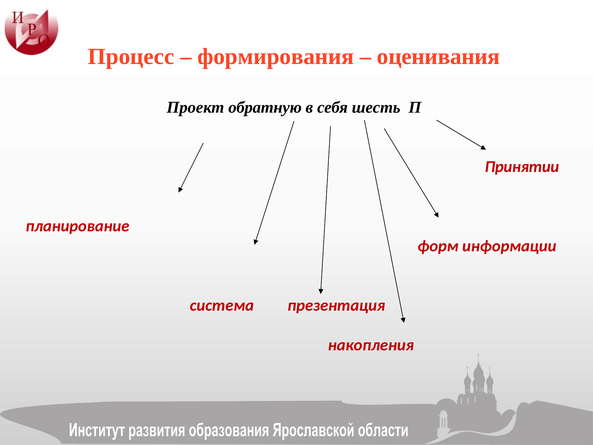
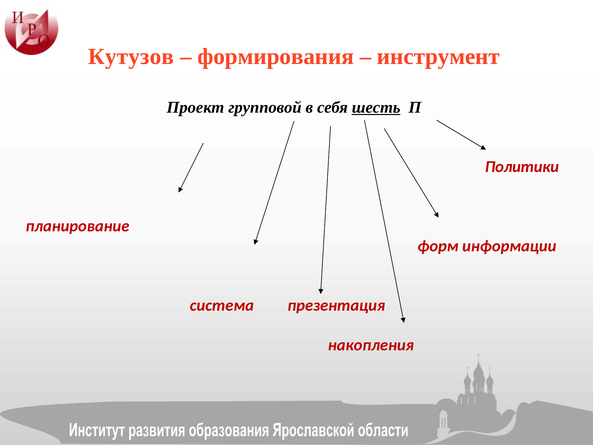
Процесс: Процесс -> Кутузов (131, 56)
оценивания: оценивания -> инструмент (438, 56)
обратную: обратную -> групповой (265, 107)
шесть underline: none -> present (376, 107)
Принятии: Принятии -> Политики (522, 167)
